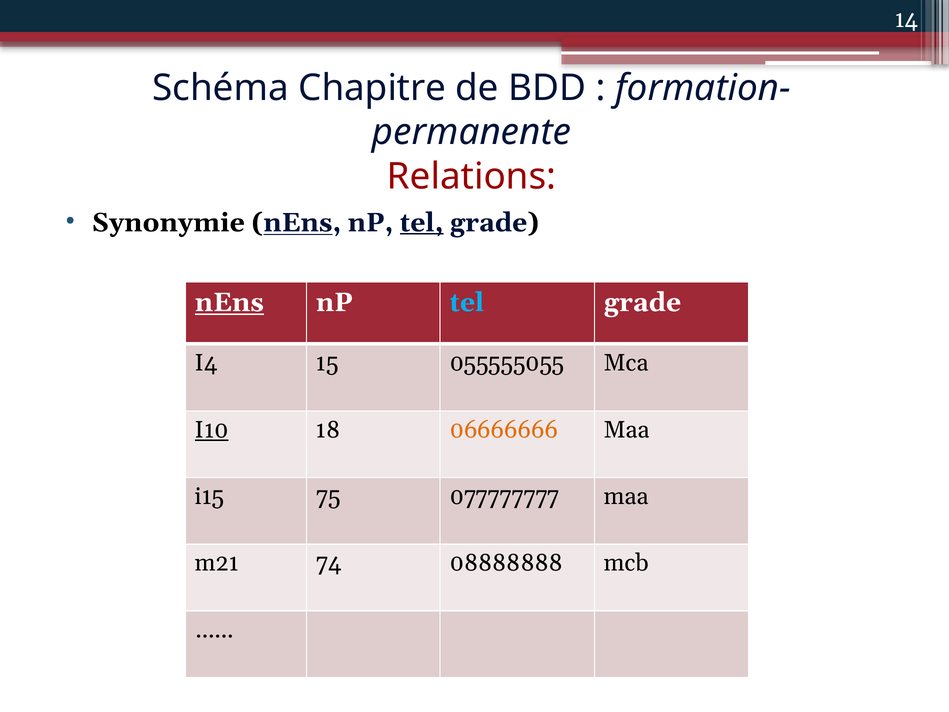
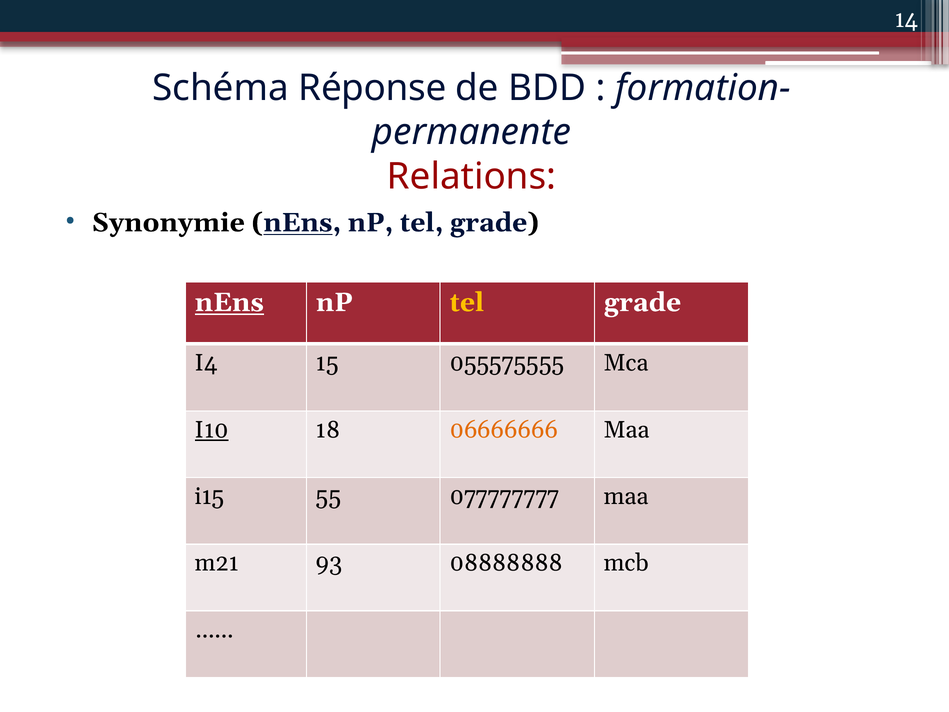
Chapitre: Chapitre -> Réponse (372, 88)
tel underline: present -> none (422, 223)
tel colour: light blue -> yellow (467, 302)
055555055: 055555055 -> 055575555 (507, 363)
75: 75 -> 55 (329, 496)
74: 74 -> 93 (329, 563)
